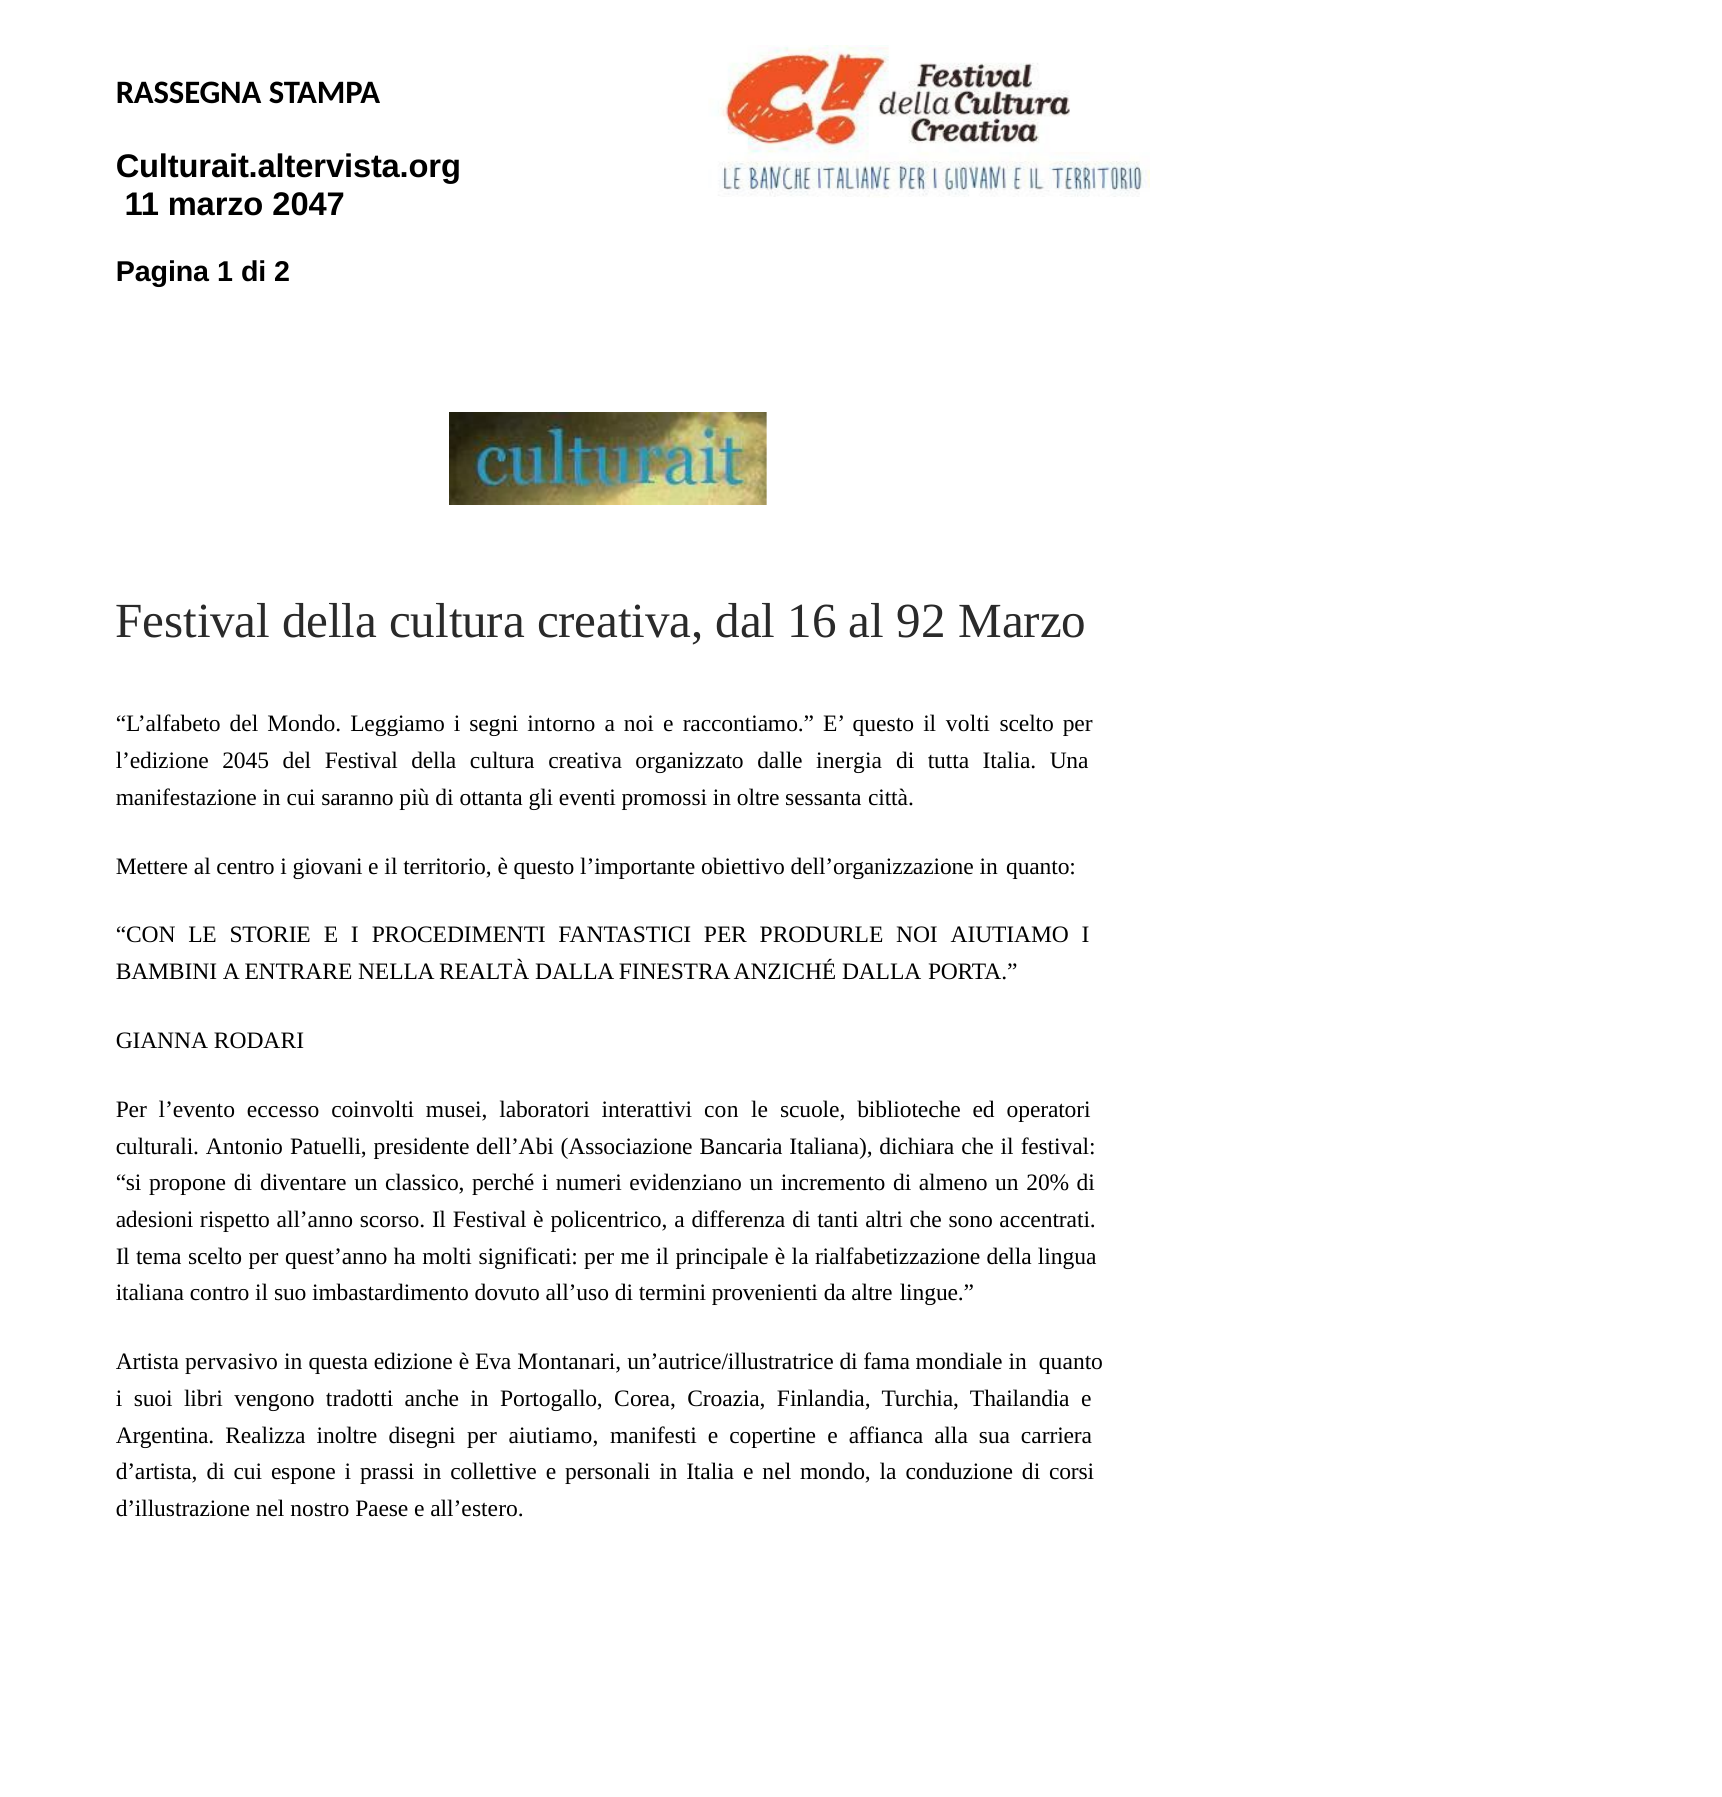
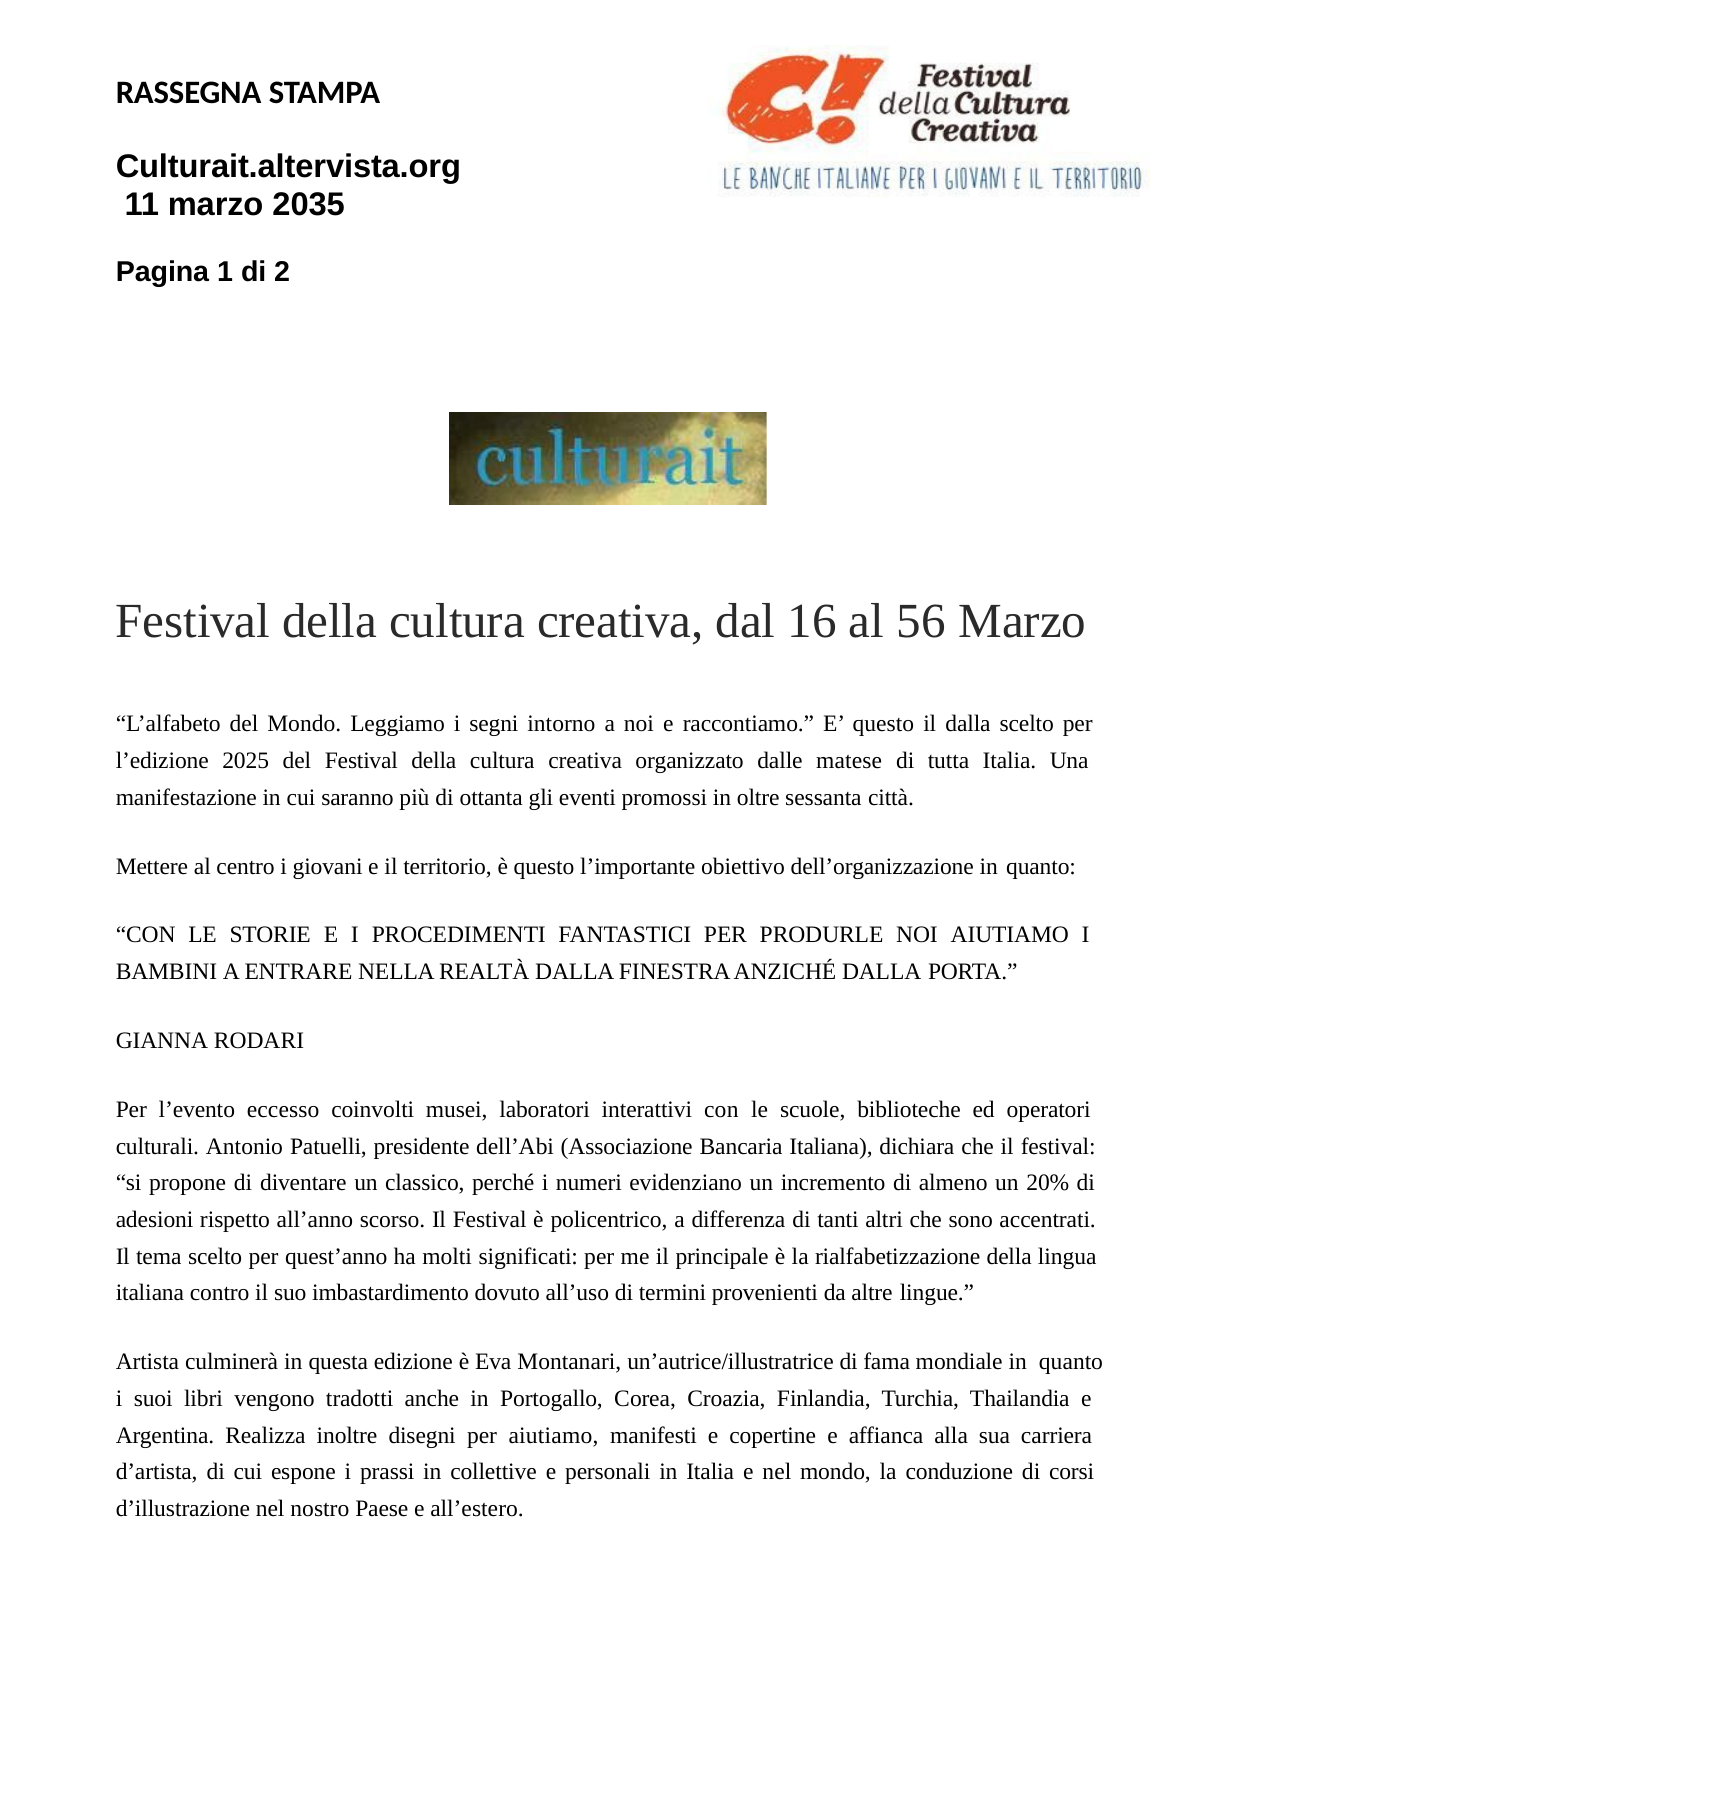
2047: 2047 -> 2035 (309, 205)
92: 92 -> 56 (921, 621)
il volti: volti -> dalla (968, 724)
2045: 2045 -> 2025 (246, 761)
inergia: inergia -> matese (849, 761)
pervasivo: pervasivo -> culminerà (232, 1362)
